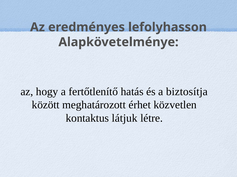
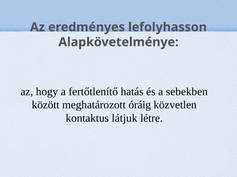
biztosítja: biztosítja -> sebekben (187, 92)
érhet: érhet -> óráig (140, 105)
